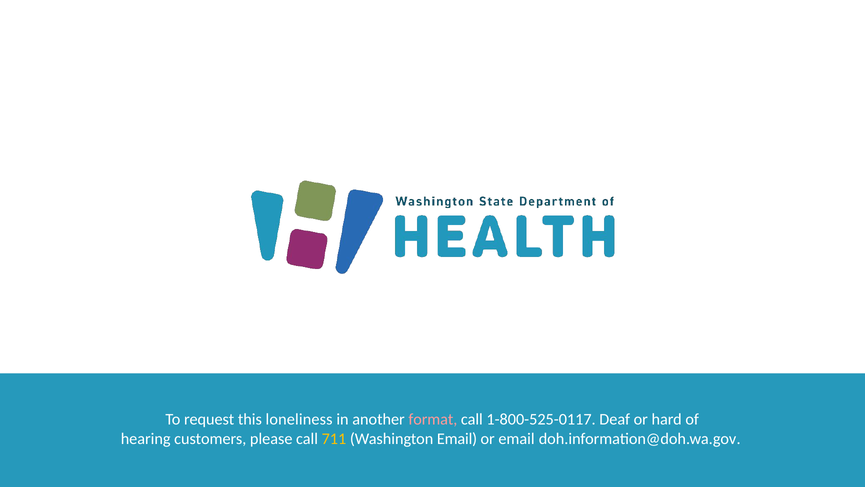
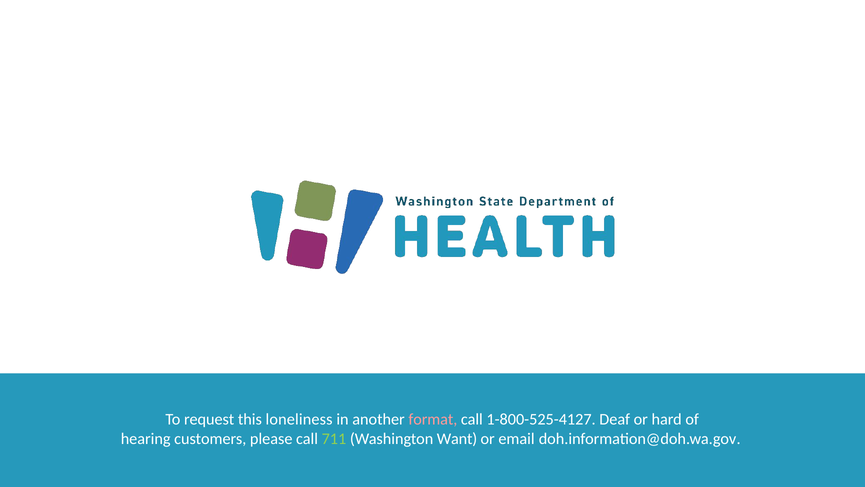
1-800-525-0117: 1-800-525-0117 -> 1-800-525-4127 (541, 419)
711 colour: yellow -> light green (334, 439)
Washington Email: Email -> Want (457, 439)
